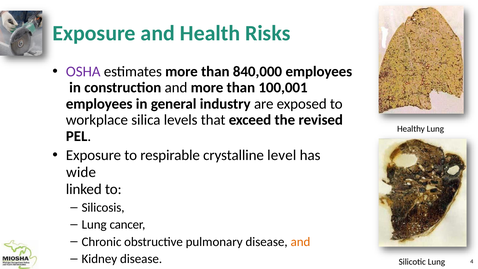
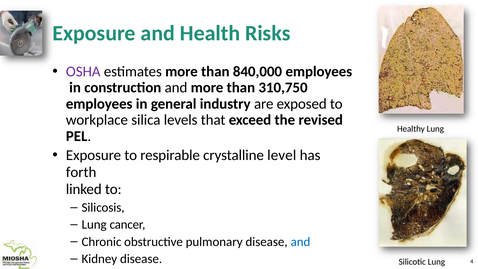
100,001: 100,001 -> 310,750 (283, 88)
wide: wide -> forth (81, 172)
and colour: orange -> blue (300, 242)
